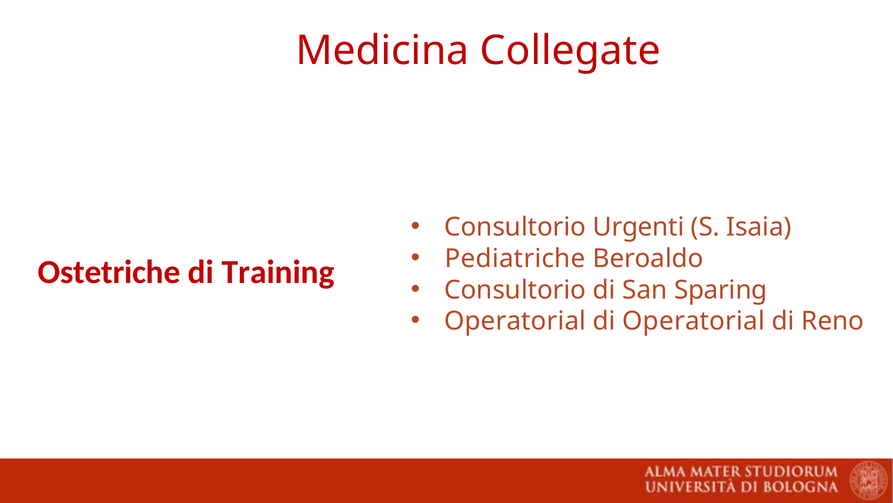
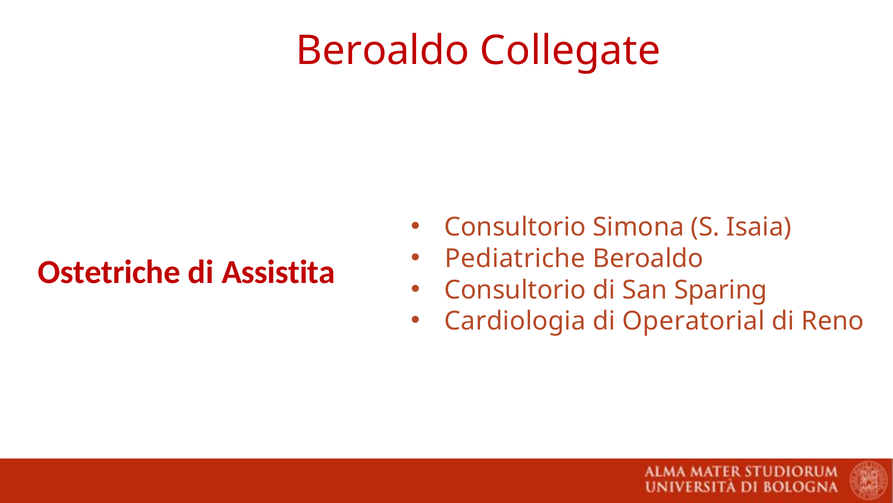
Medicina: Medicina -> Beroaldo (383, 51)
Urgenti: Urgenti -> Simona (638, 227)
Training: Training -> Assistita (278, 272)
Operatorial: Operatorial -> Cardiologia (515, 321)
